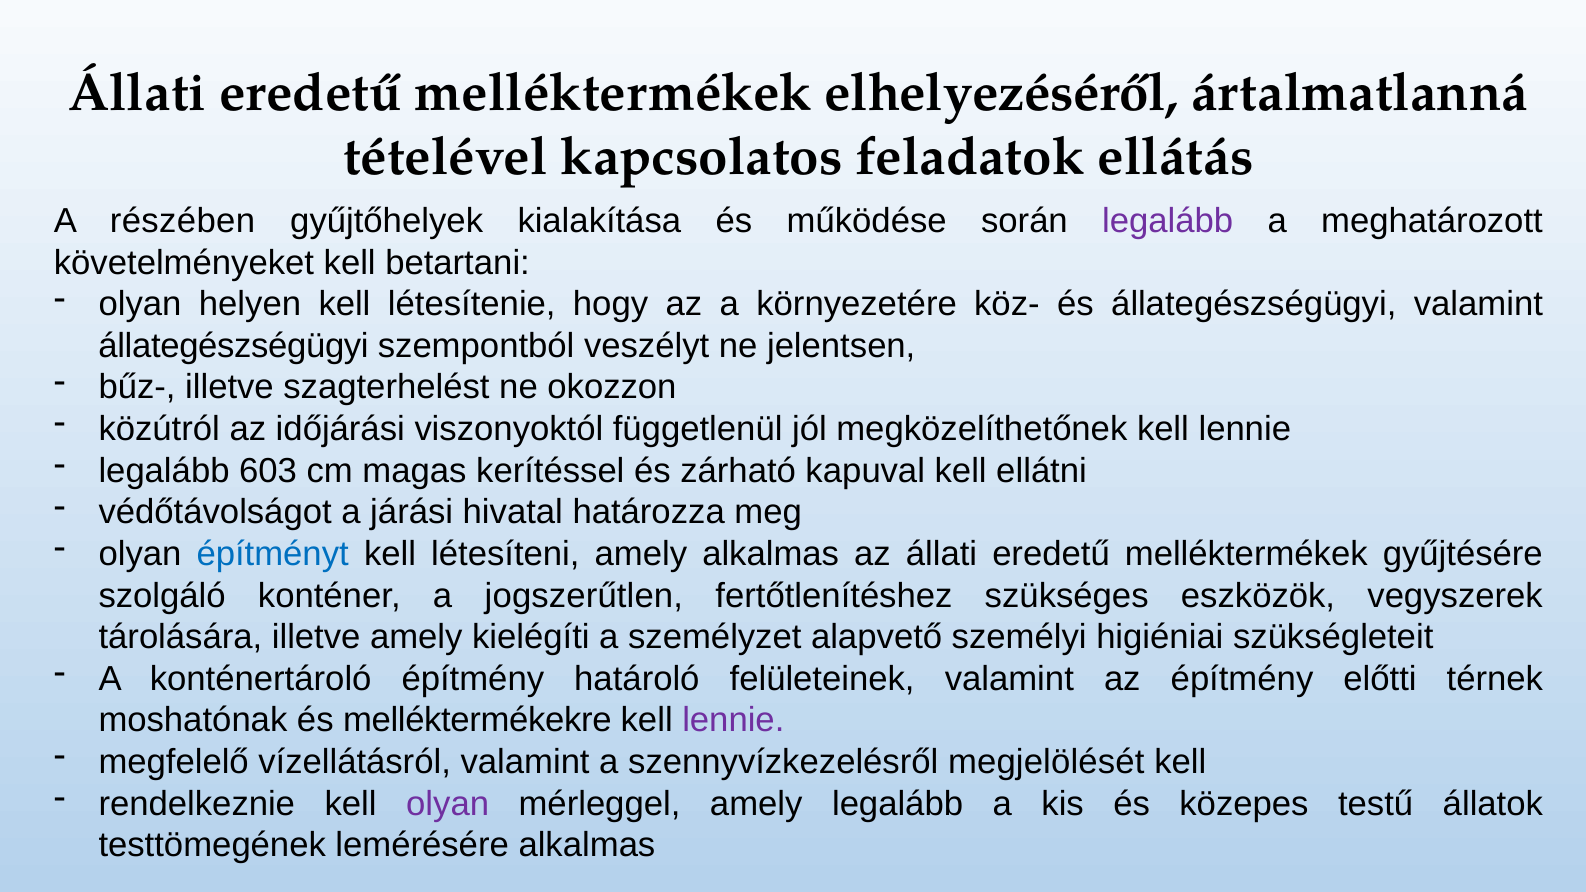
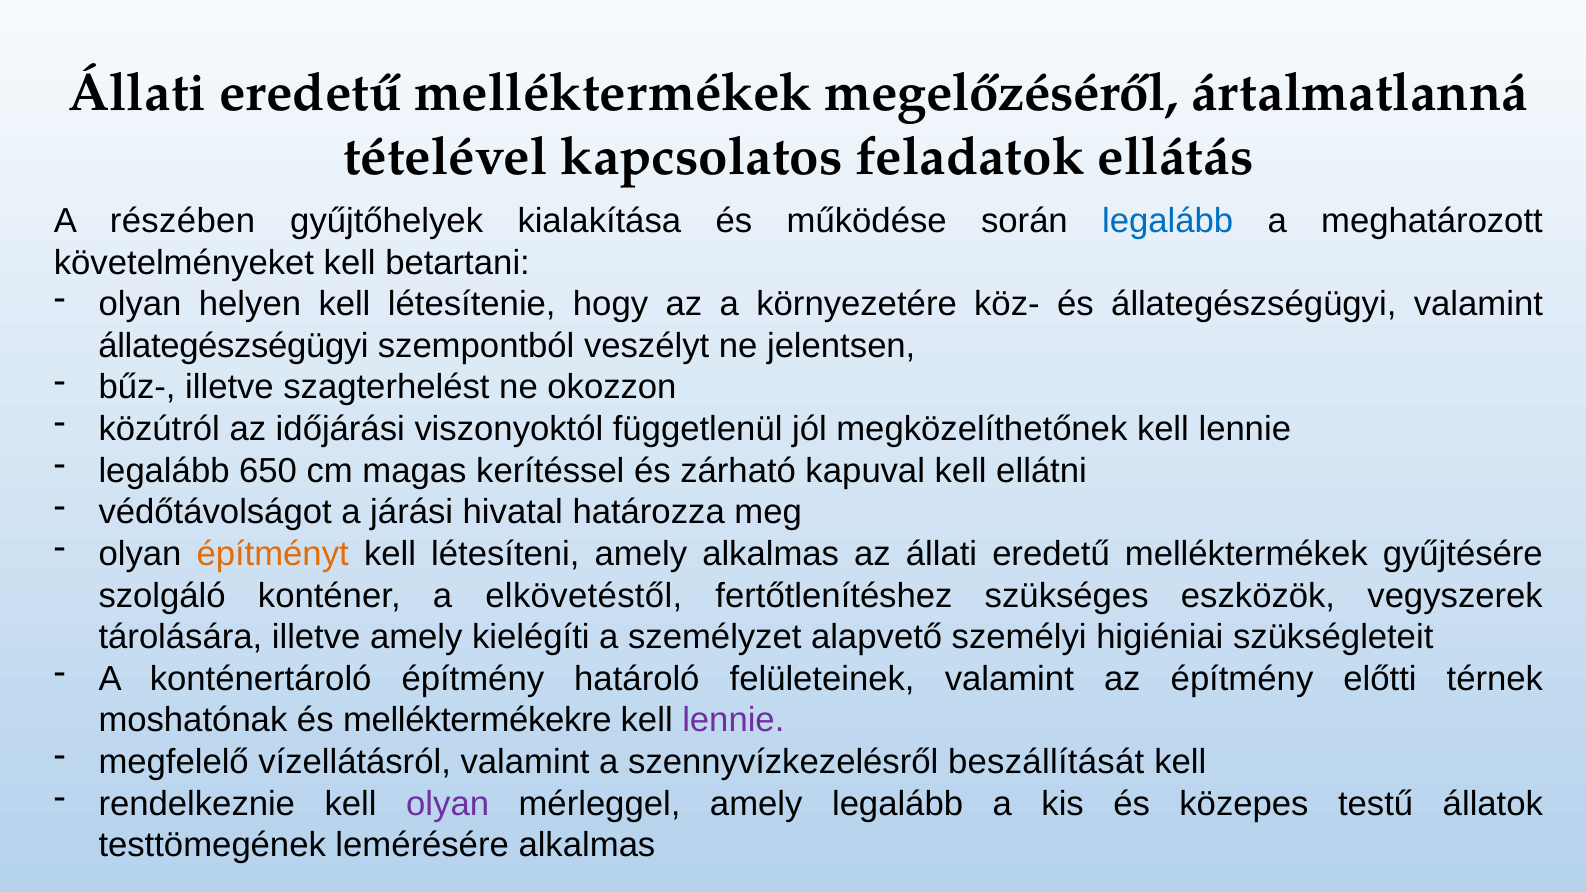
elhelyezéséről: elhelyezéséről -> megelőzéséről (1002, 93)
legalább colour: purple -> blue (1168, 221)
603: 603 -> 650 (268, 471)
építményt colour: blue -> orange (273, 554)
jogszerűtlen: jogszerűtlen -> elkövetéstől (584, 596)
megjelölését: megjelölését -> beszállítását (1046, 762)
